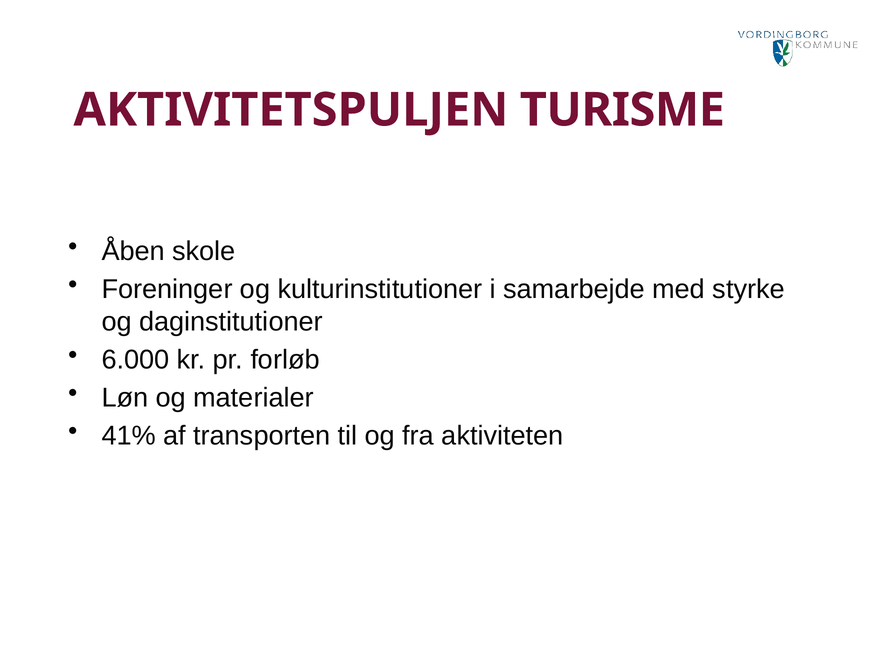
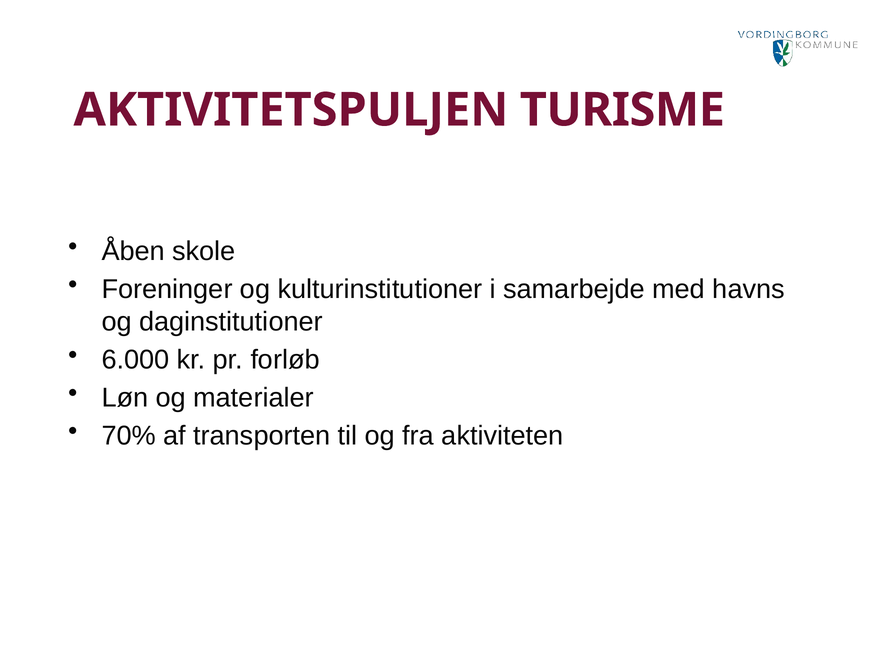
styrke: styrke -> havns (749, 289)
41%: 41% -> 70% (129, 436)
